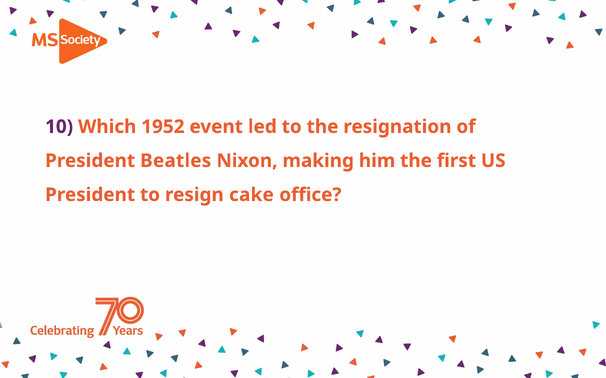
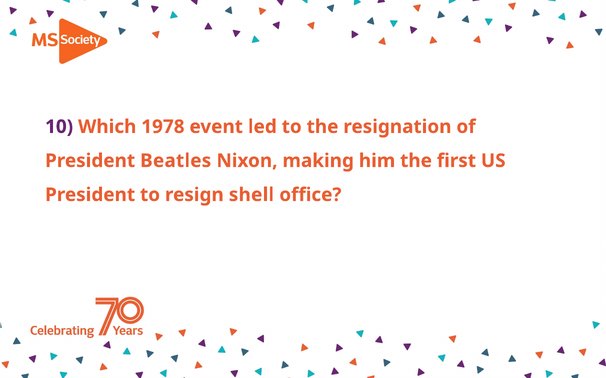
1952: 1952 -> 1978 (163, 127)
cake: cake -> shell (251, 195)
